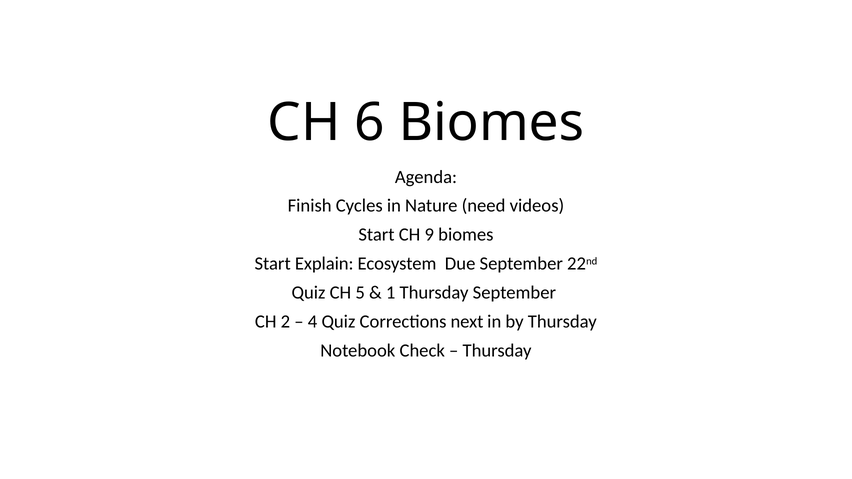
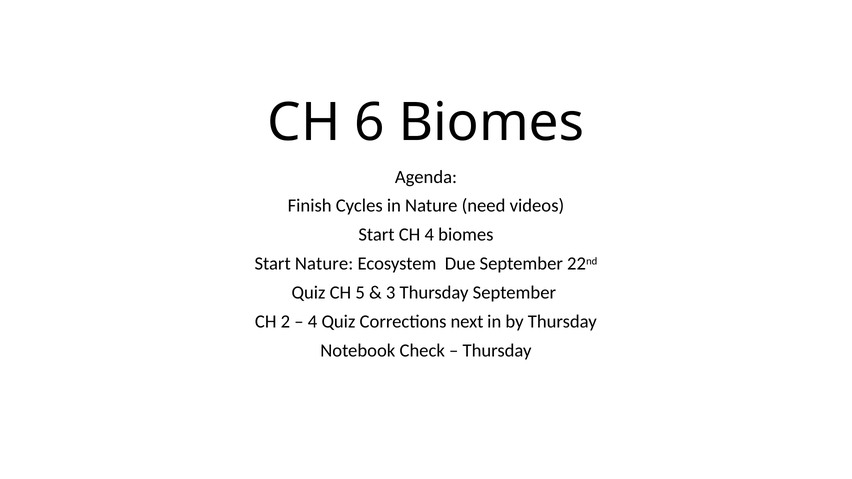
CH 9: 9 -> 4 (429, 235)
Start Explain: Explain -> Nature (324, 264)
1: 1 -> 3 (391, 293)
